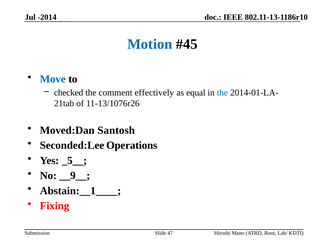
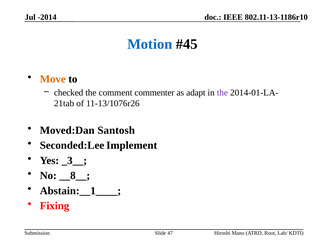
Move colour: blue -> orange (53, 79)
effectively: effectively -> commenter (154, 93)
equal: equal -> adapt (196, 93)
the colour: blue -> purple (222, 93)
Operations: Operations -> Implement (132, 146)
_5__: _5__ -> _3__ (74, 161)
__9__: __9__ -> __8__ (75, 176)
